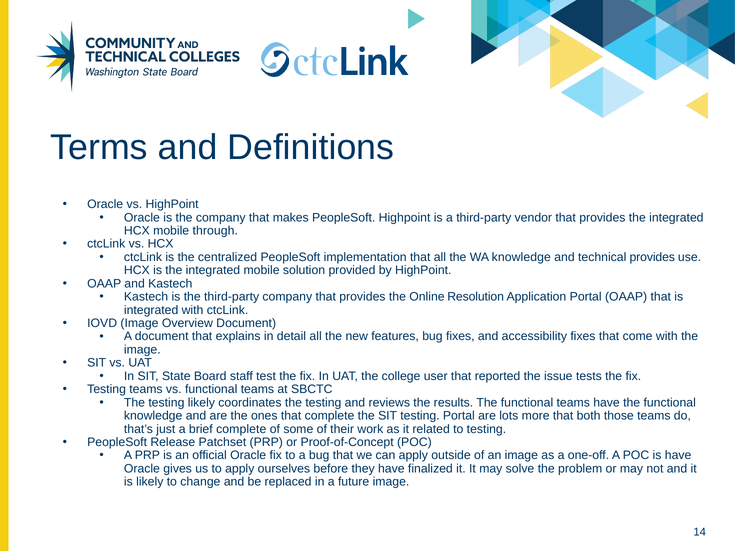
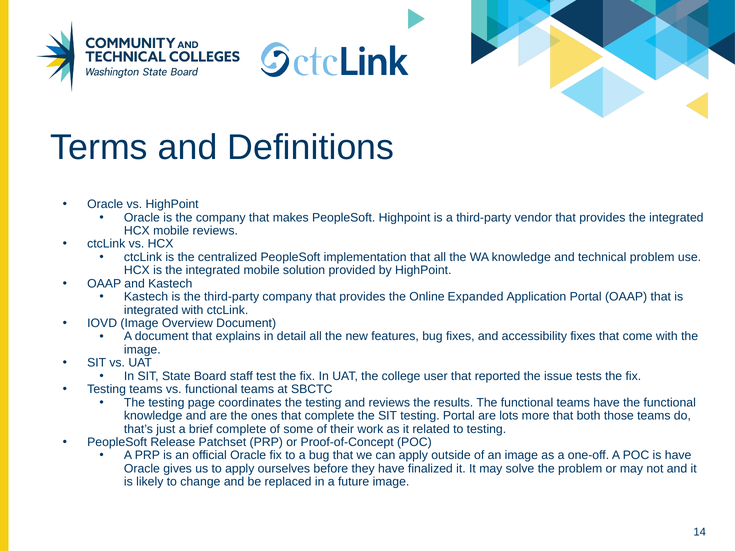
mobile through: through -> reviews (215, 231)
technical provides: provides -> problem (652, 257)
Resolution: Resolution -> Expanded (475, 297)
testing likely: likely -> page (201, 403)
